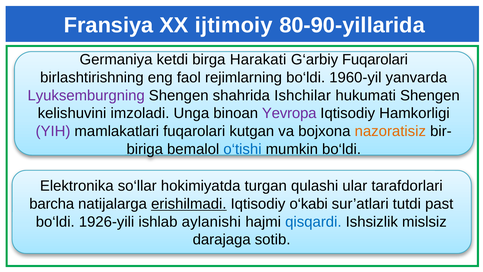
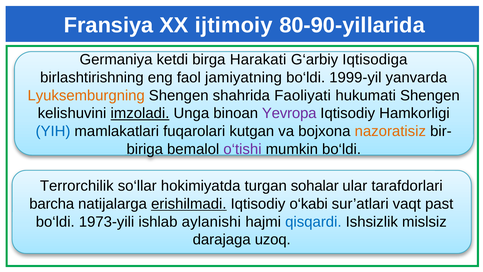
G‘arbiy Fuqarolari: Fuqarolari -> Iqtisodiga (375, 60)
rejimlarning: rejimlarning -> jamiyatning (243, 77)
1960-yil: 1960-yil -> 1999-yil (355, 77)
Lyuksemburgning colour: purple -> orange (86, 95)
Ishchilar: Ishchilar -> Faoliyati (303, 95)
imzoladi underline: none -> present (140, 113)
YIH colour: purple -> blue (53, 131)
o‘tishi colour: blue -> purple (242, 149)
Elektronika: Elektronika -> Terrorchilik (77, 186)
qulashi: qulashi -> sohalar (315, 186)
tutdi: tutdi -> vaqt (407, 204)
1926-yili: 1926-yili -> 1973-yili (107, 222)
sotib: sotib -> uzoq (273, 240)
